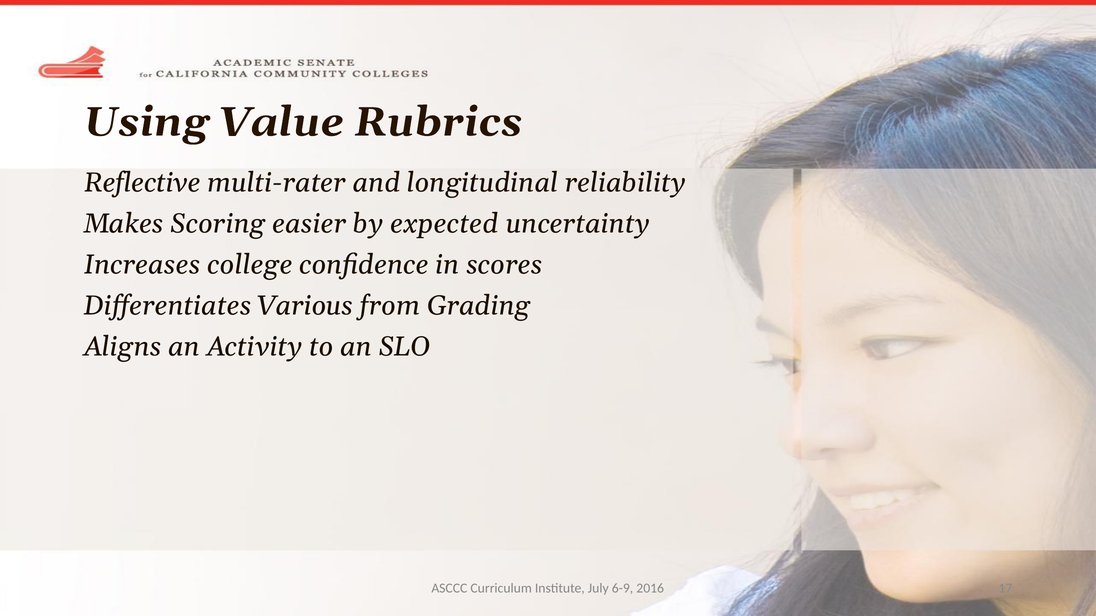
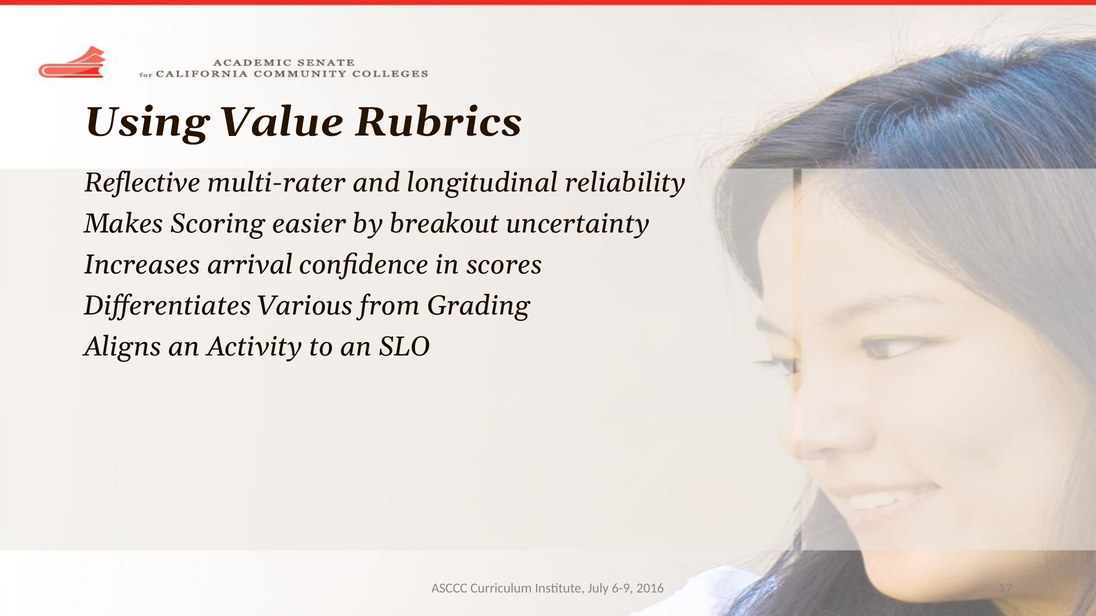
expected: expected -> breakout (445, 224)
college: college -> arrival (250, 265)
